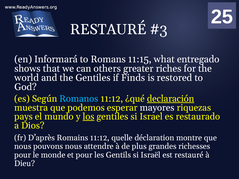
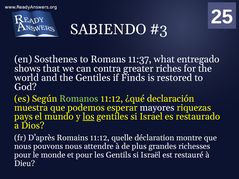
RESTAURÉ: RESTAURÉ -> SABIENDO (108, 30)
Informará: Informará -> Sosthenes (56, 59)
11:15: 11:15 -> 11:37 (140, 59)
others: others -> contra (107, 69)
Romanos colour: light blue -> light green (79, 99)
declaración underline: present -> none (171, 99)
